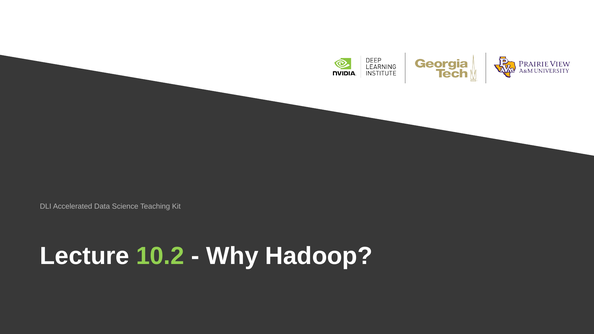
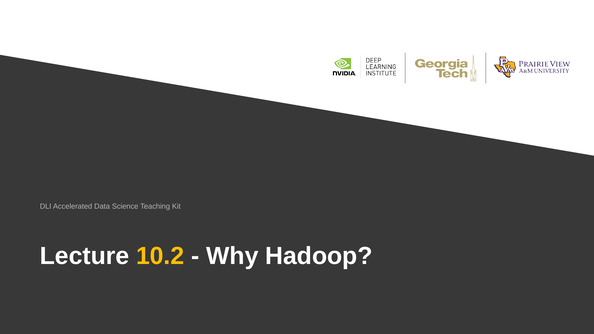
10.2 colour: light green -> yellow (160, 256)
